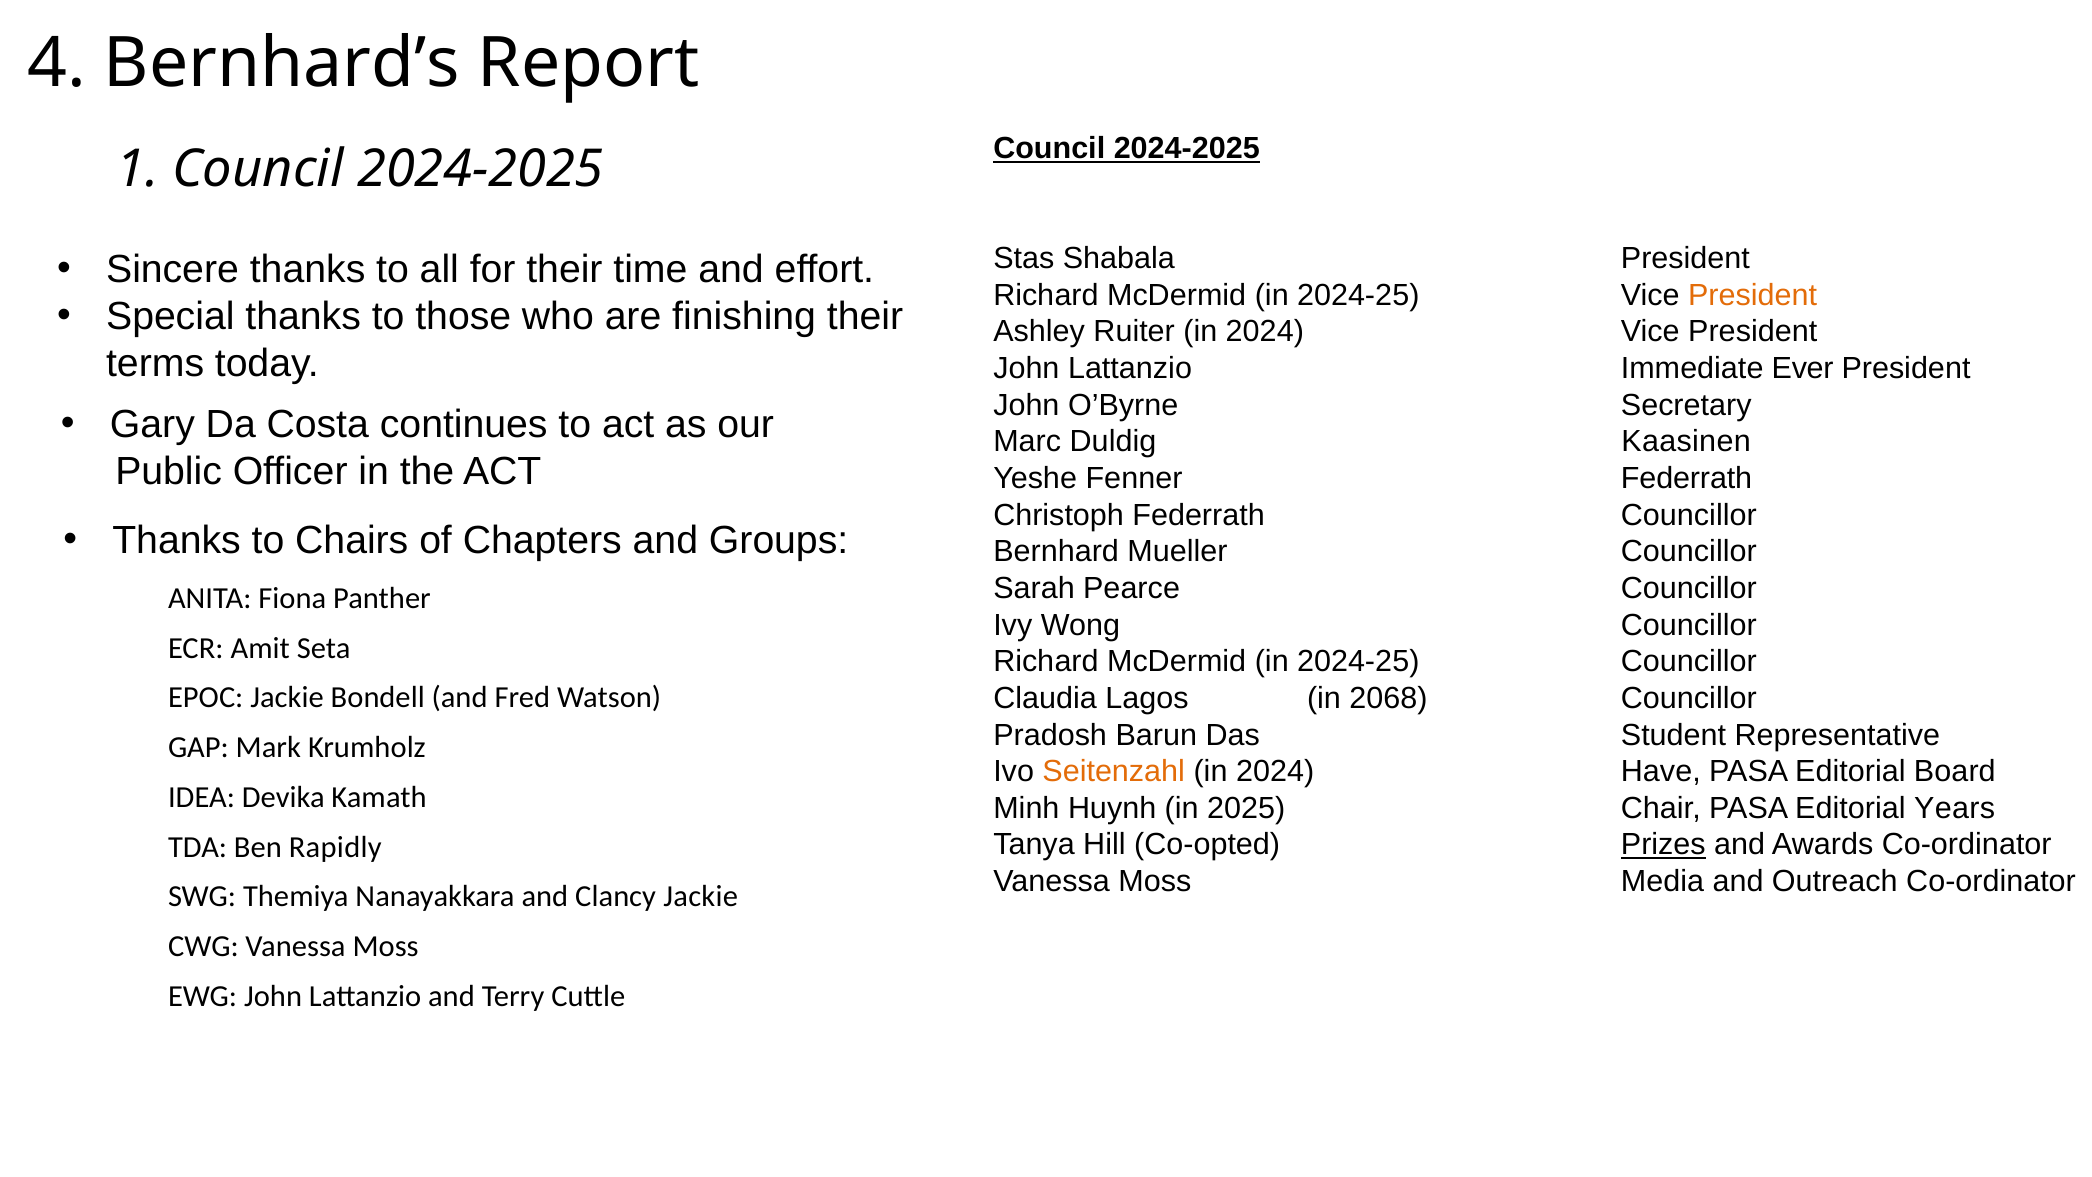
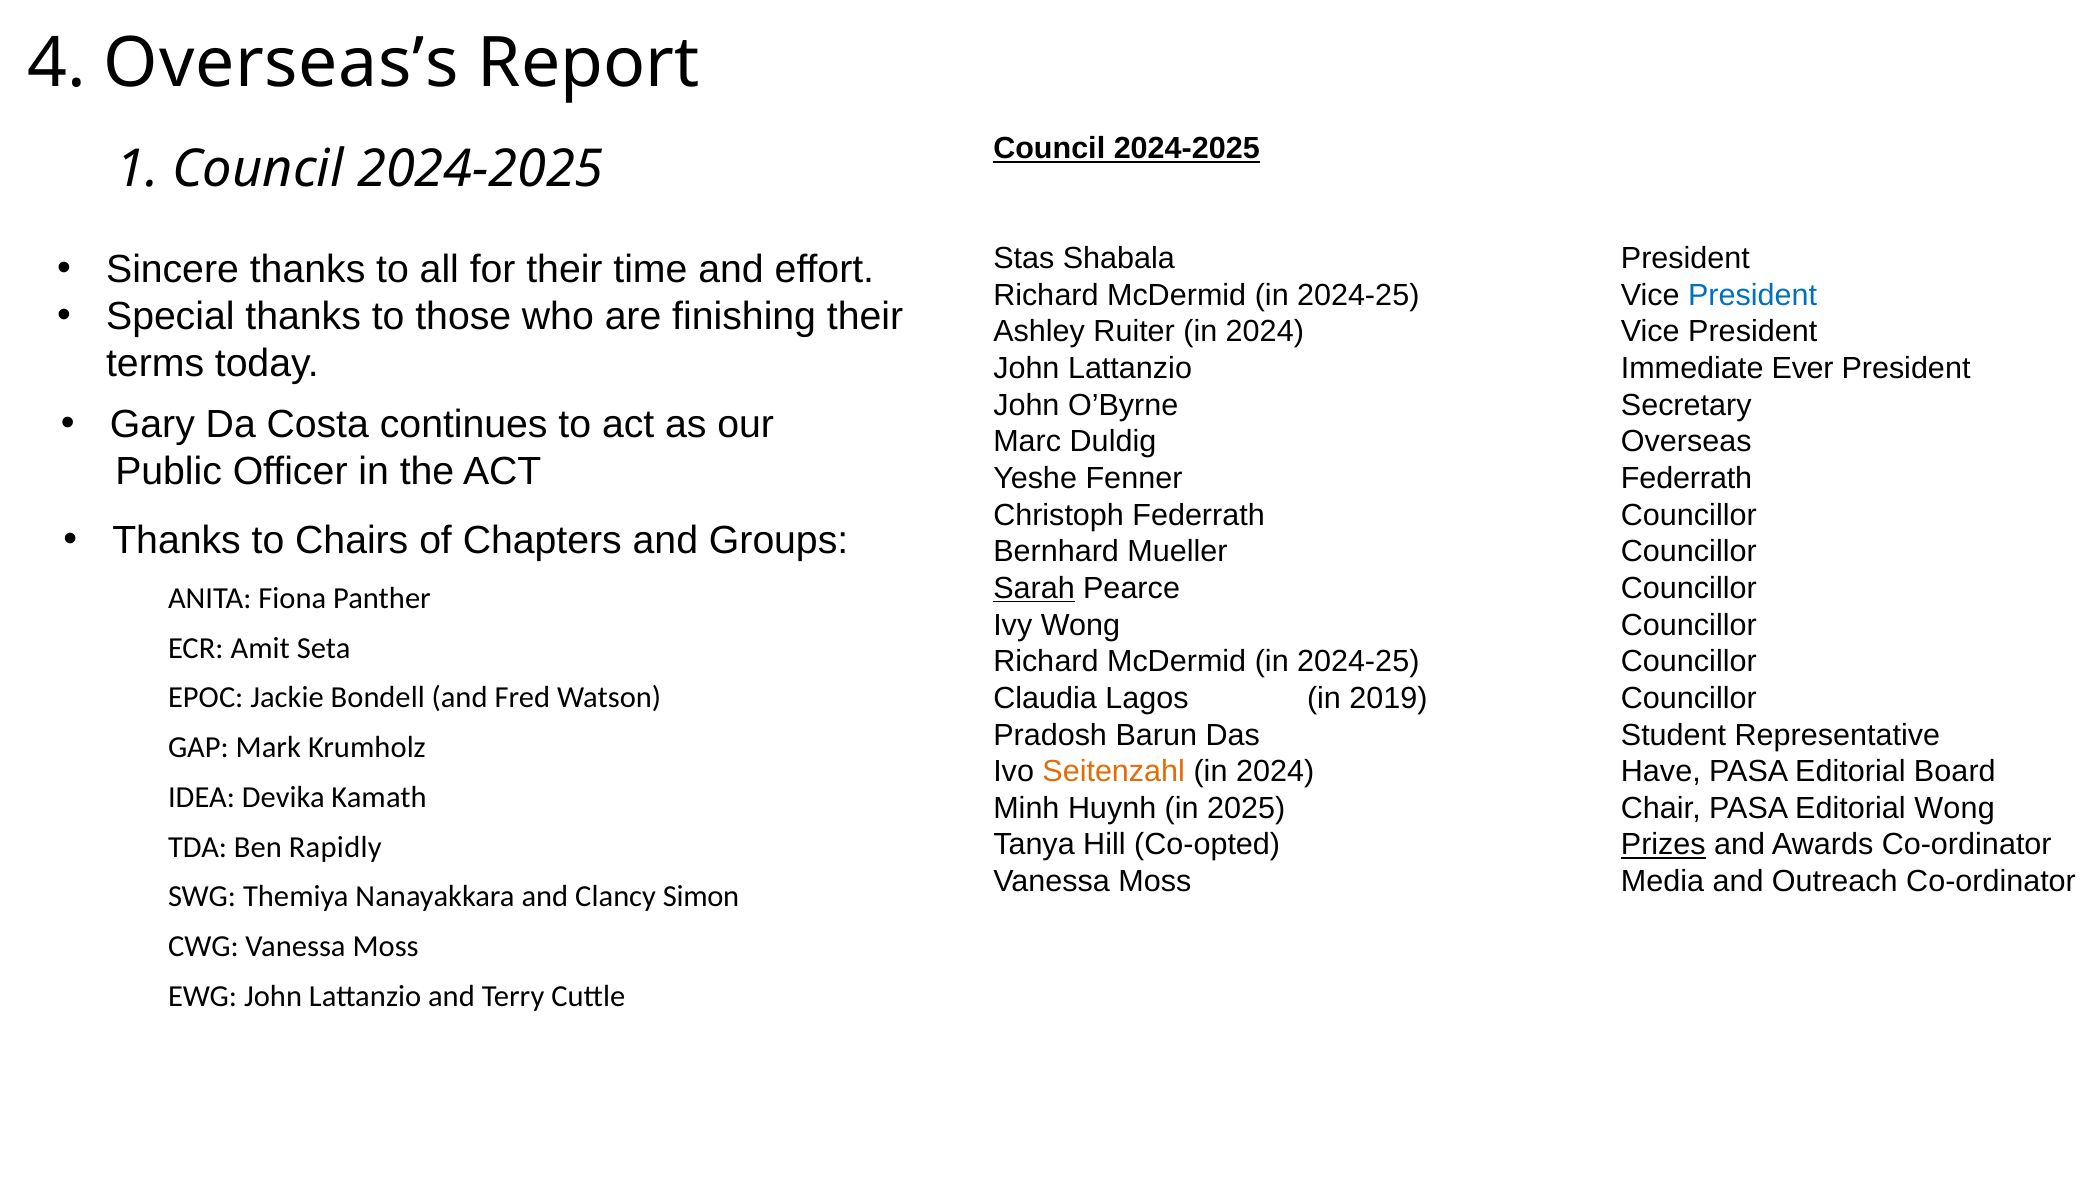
Bernhard’s: Bernhard’s -> Overseas’s (281, 64)
President colour: orange -> blue (1753, 295)
Kaasinen: Kaasinen -> Overseas (1686, 442)
Sarah underline: none -> present (1034, 588)
2068: 2068 -> 2019 (1388, 698)
Editorial Years: Years -> Wong (1955, 808)
Clancy Jackie: Jackie -> Simon (701, 897)
